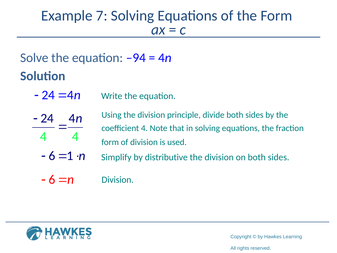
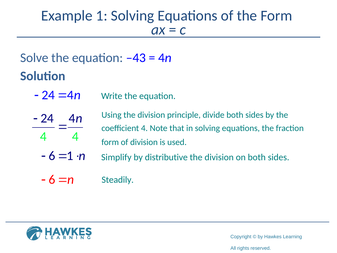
Example 7: 7 -> 1 (102, 16)
–94: –94 -> –43 (136, 58)
Division: Division -> Steadily (118, 180)
